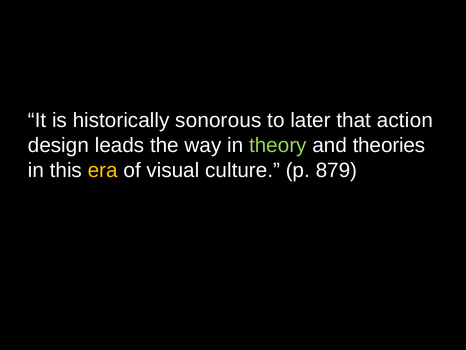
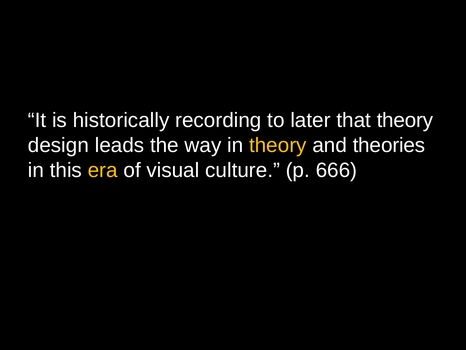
sonorous: sonorous -> recording (218, 120)
that action: action -> theory (405, 120)
theory colour: light green -> yellow (278, 145)
879: 879 -> 666 (336, 170)
